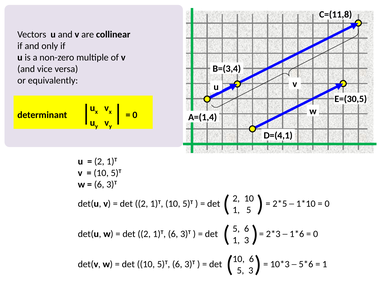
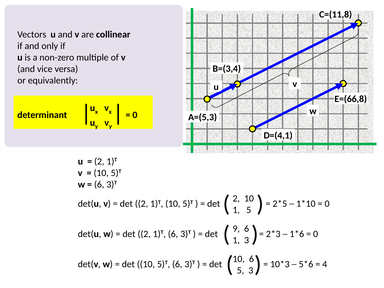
E=(30,5: E=(30,5 -> E=(66,8 (351, 99)
A=(1,4: A=(1,4 -> A=(5,3 (203, 117)
5: 5 -> 9 (236, 229)
1: 1 -> 4 (325, 264)
